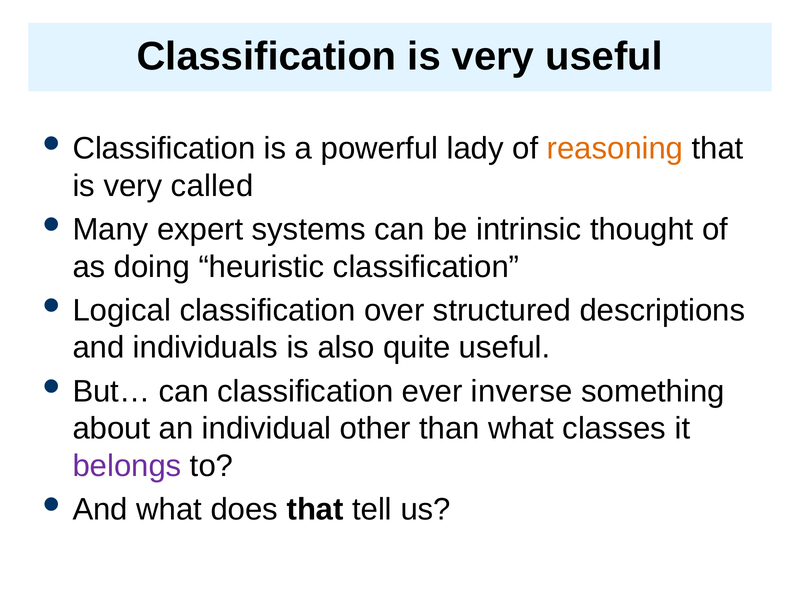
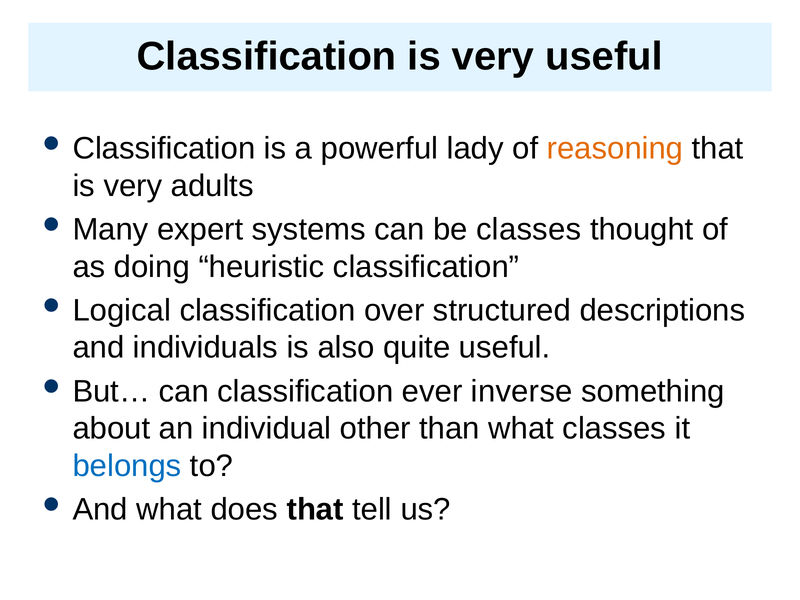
called: called -> adults (212, 186)
be intrinsic: intrinsic -> classes (529, 229)
belongs colour: purple -> blue (127, 466)
